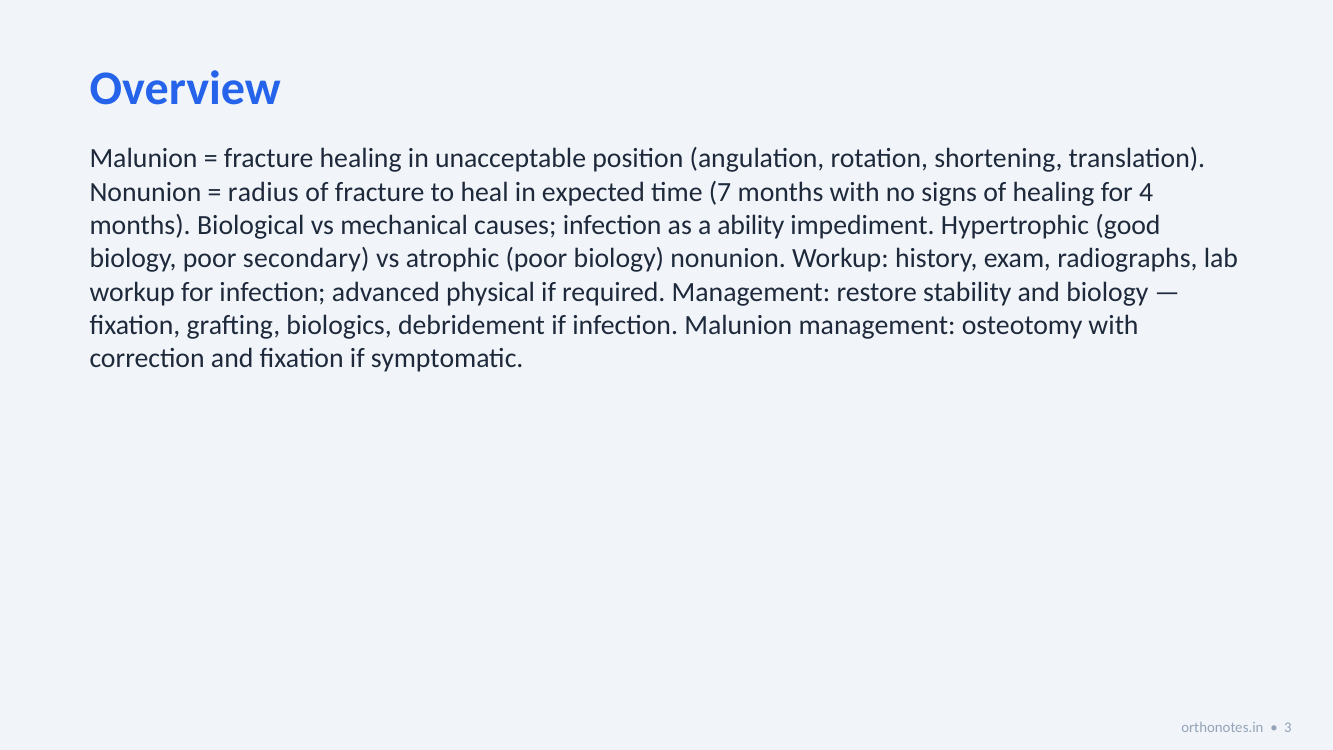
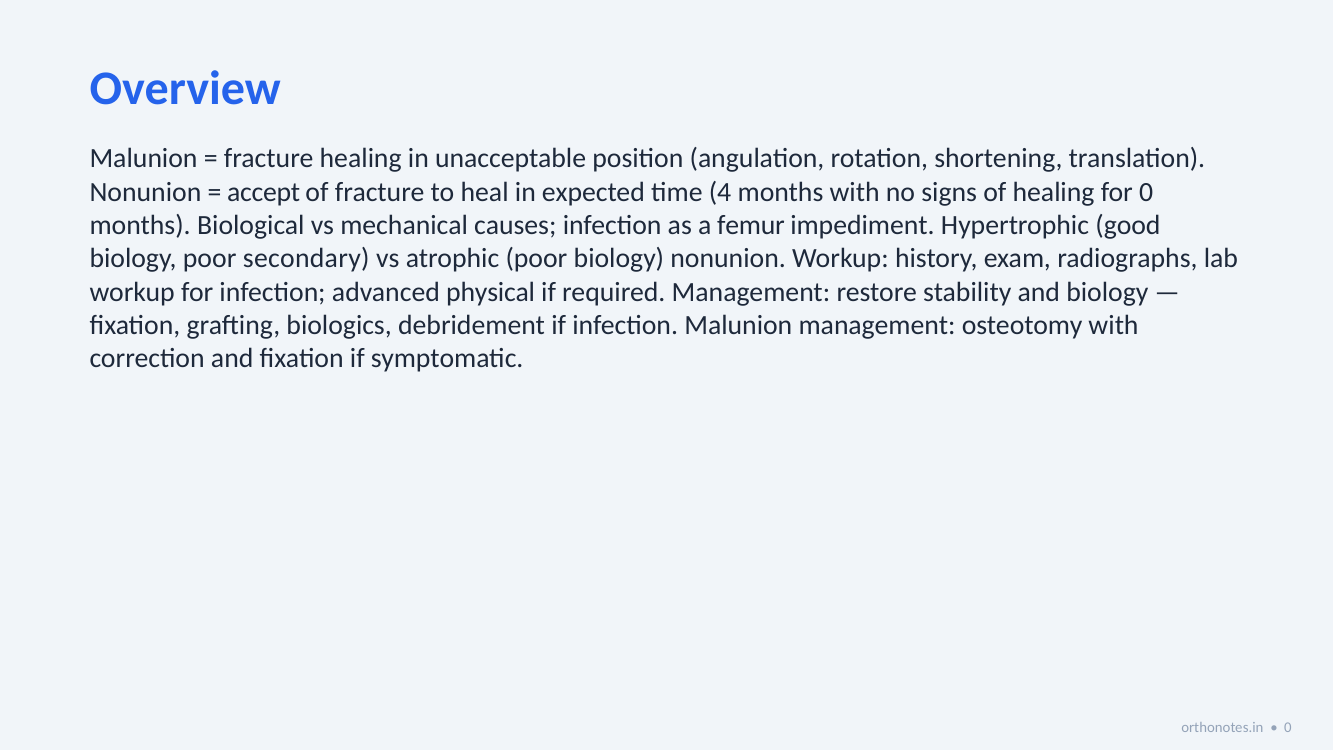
radius: radius -> accept (264, 192)
7: 7 -> 4 (720, 192)
for 4: 4 -> 0 (1146, 192)
ability: ability -> femur (751, 225)
3: 3 -> 0 (1288, 727)
